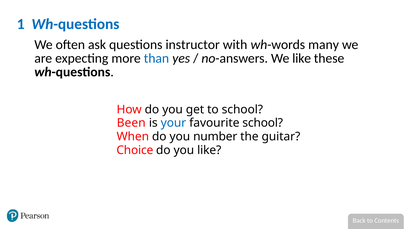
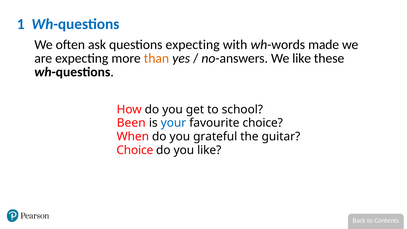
questions instructor: instructor -> expecting (193, 45)
many: many -> made (324, 45)
than colour: blue -> orange (156, 58)
favourite school: school -> choice (263, 123)
number: number -> grateful (215, 137)
